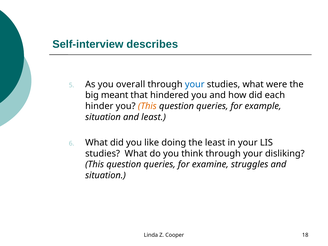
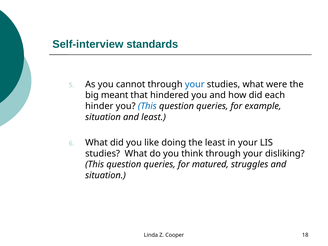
describes: describes -> standards (152, 44)
overall: overall -> cannot (131, 84)
This colour: orange -> blue (147, 106)
examine: examine -> matured (210, 164)
